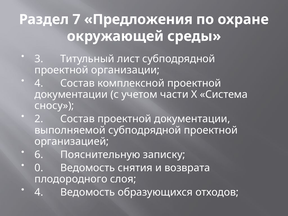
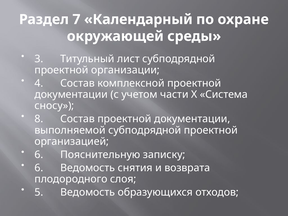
Предложения: Предложения -> Календарный (138, 19)
2: 2 -> 8 (39, 119)
0: 0 -> 6 (39, 168)
4: 4 -> 5 (39, 192)
